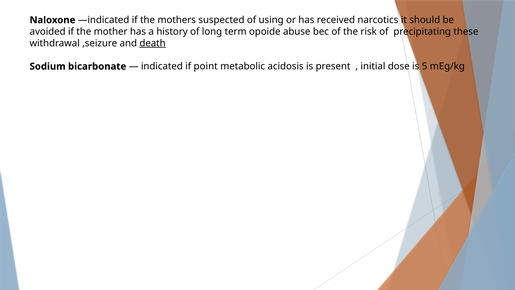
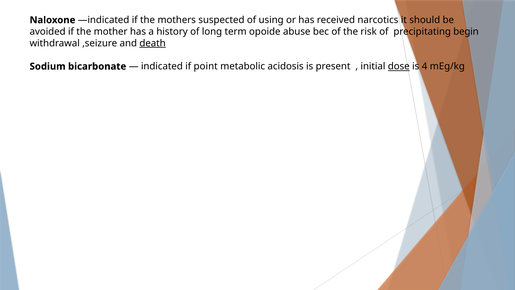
these: these -> begin (466, 32)
dose underline: none -> present (399, 66)
5: 5 -> 4 (425, 66)
